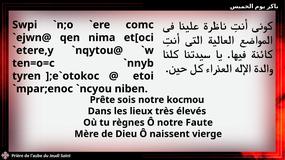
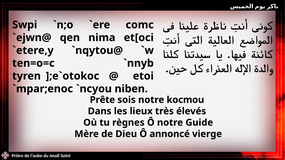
Faute: Faute -> Guide (199, 123)
naissent: naissent -> annoncé (170, 134)
